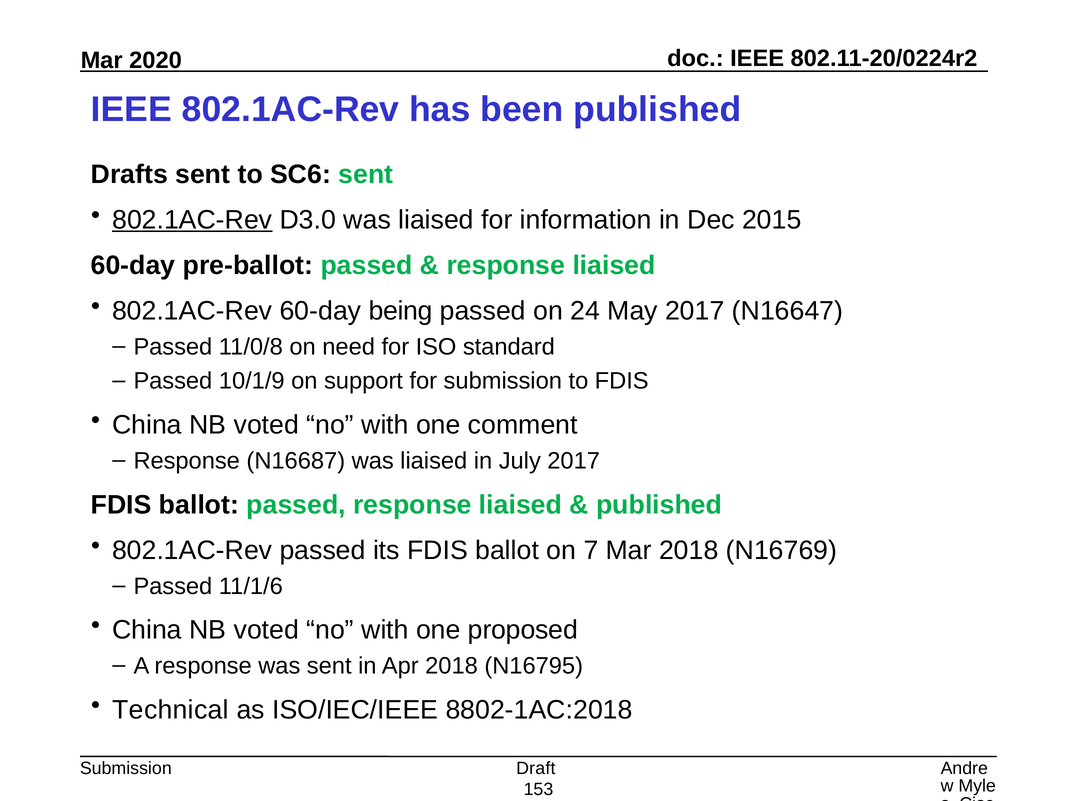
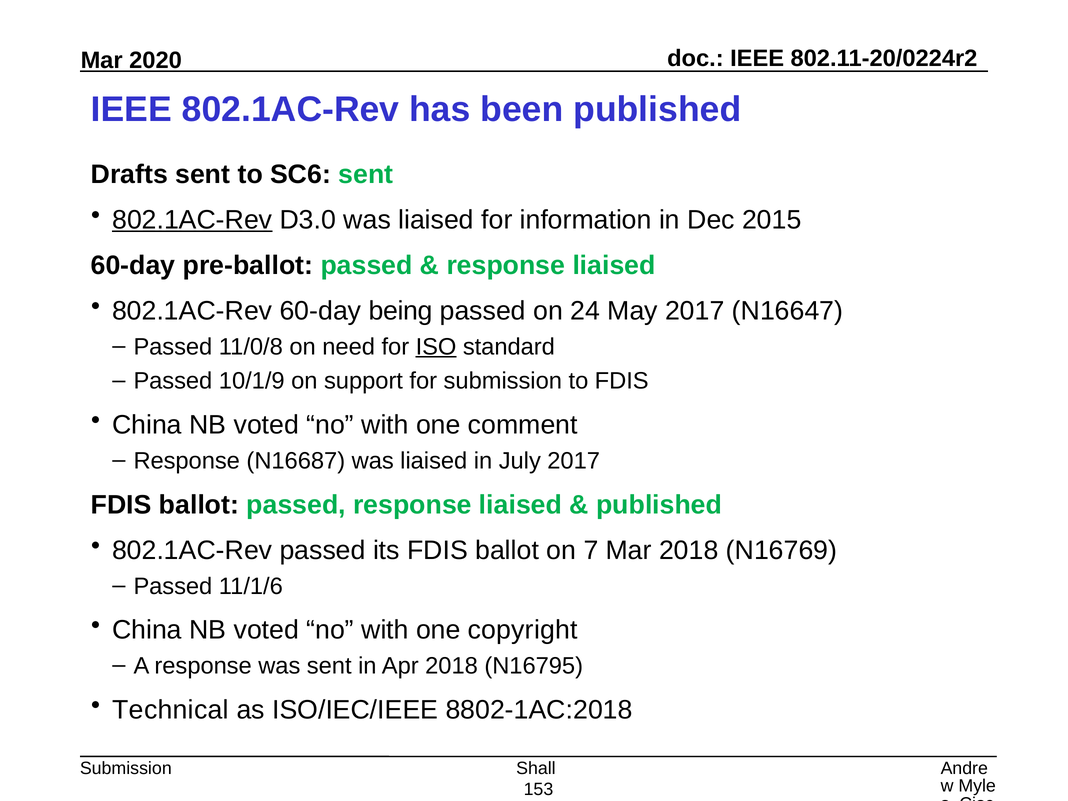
ISO underline: none -> present (436, 347)
proposed: proposed -> copyright (523, 630)
Draft: Draft -> Shall (536, 768)
